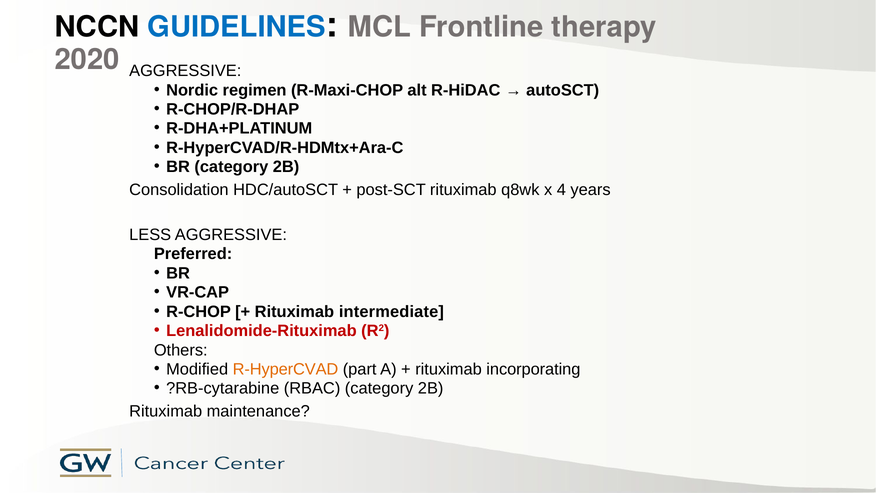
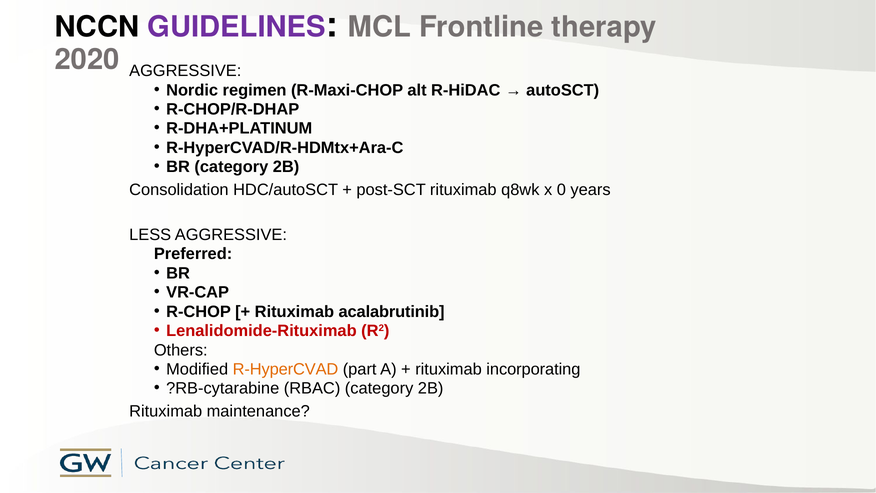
GUIDELINES colour: blue -> purple (237, 27)
4: 4 -> 0 (561, 190)
intermediate: intermediate -> acalabrutinib (392, 312)
